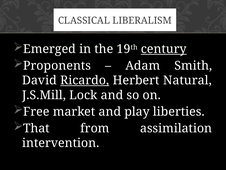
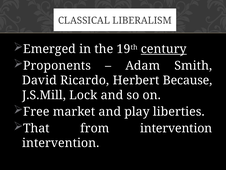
Ricardo underline: present -> none (85, 80)
Natural: Natural -> Because (188, 80)
from assimilation: assimilation -> intervention (176, 128)
